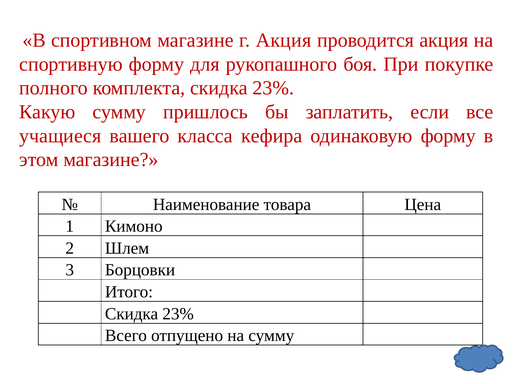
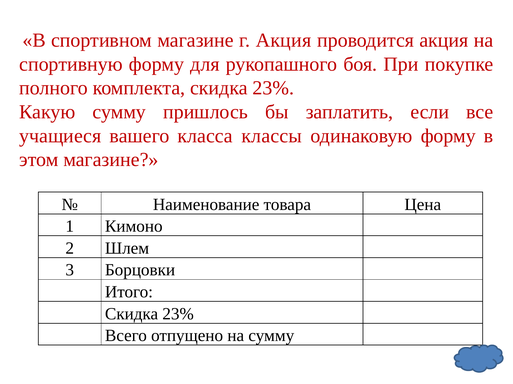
кефира: кефира -> классы (272, 136)
